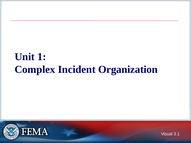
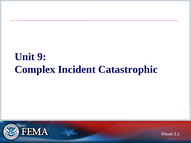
1: 1 -> 9 (42, 57)
Organization: Organization -> Catastrophic (128, 69)
